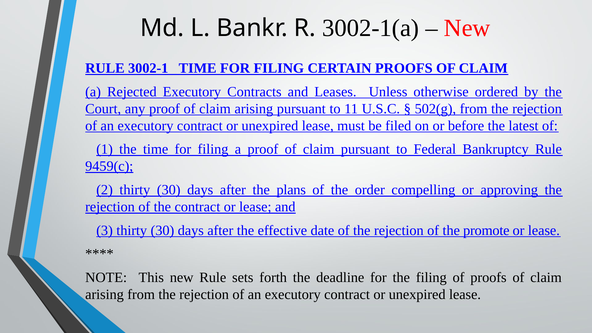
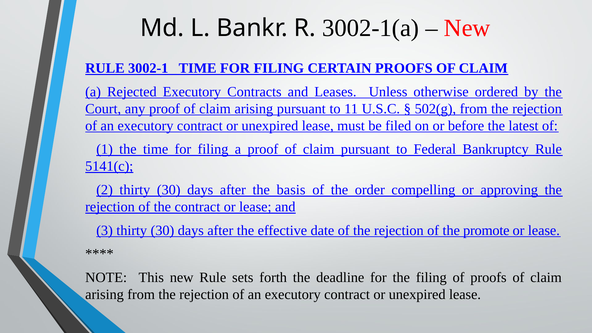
9459(c: 9459(c -> 5141(c (109, 166)
plans: plans -> basis (291, 190)
